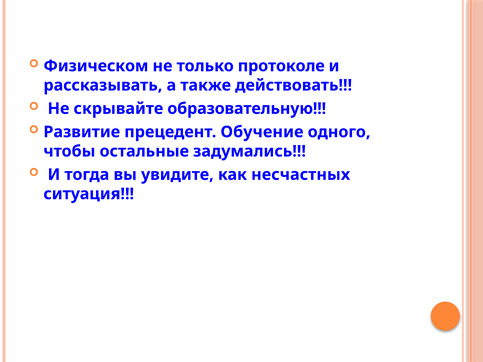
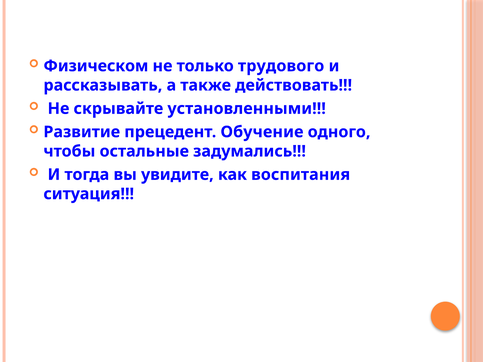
протоколе: протоколе -> трудового (281, 66)
образовательную: образовательную -> установленными (247, 109)
несчастных: несчастных -> воспитания (301, 175)
